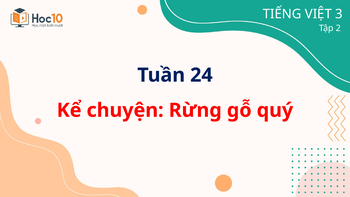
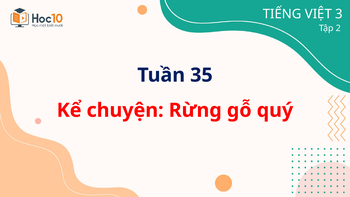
24: 24 -> 35 (201, 75)
